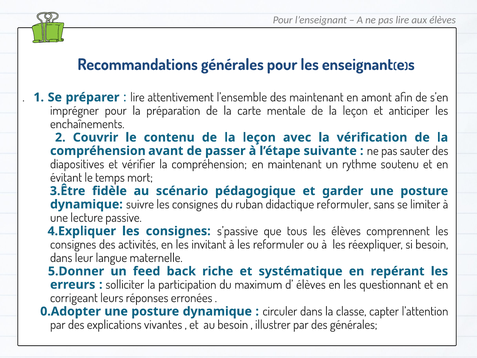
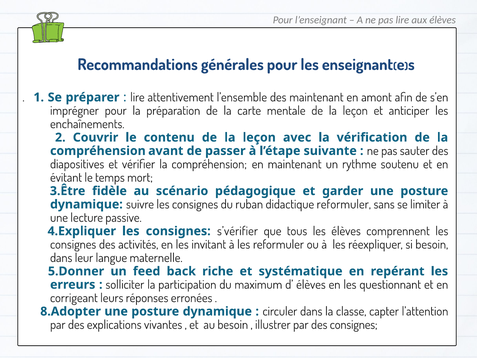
s’passive: s’passive -> s’vérifier (238, 231)
0.Adopter: 0.Adopter -> 8.Adopter (71, 311)
des générales: générales -> consignes (354, 325)
